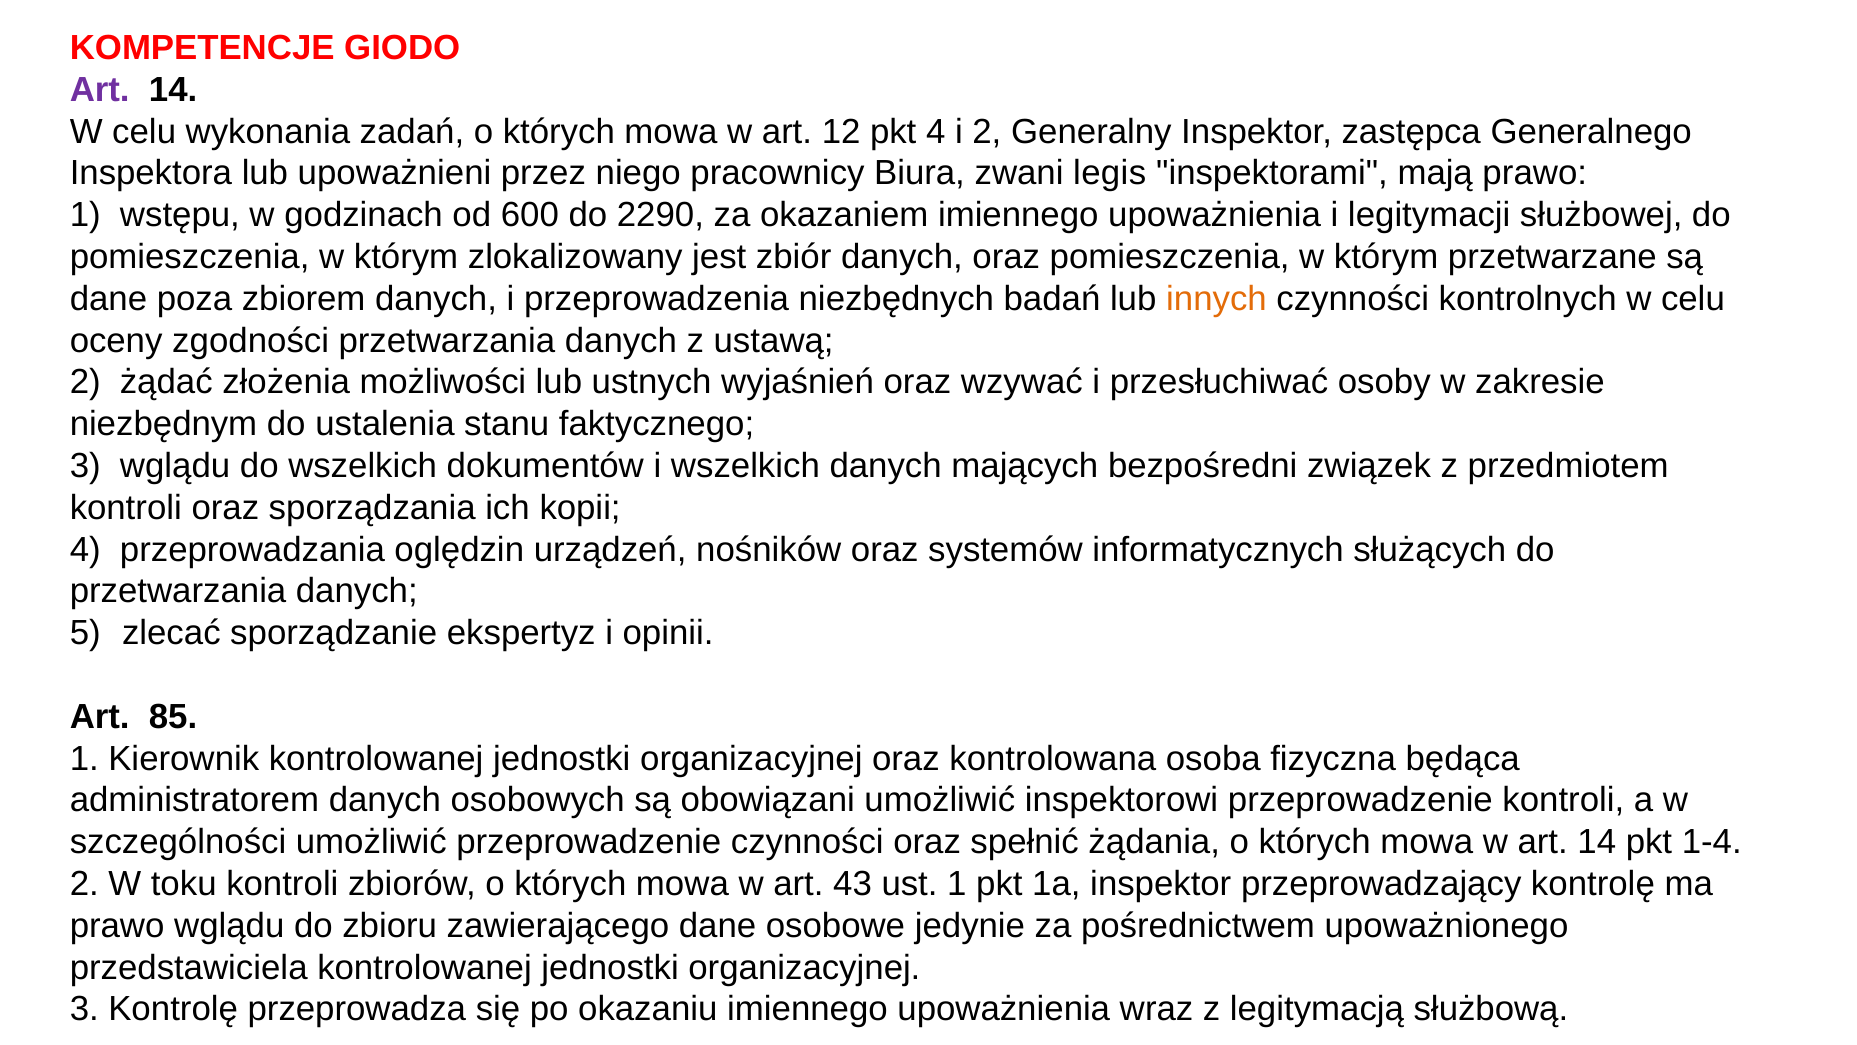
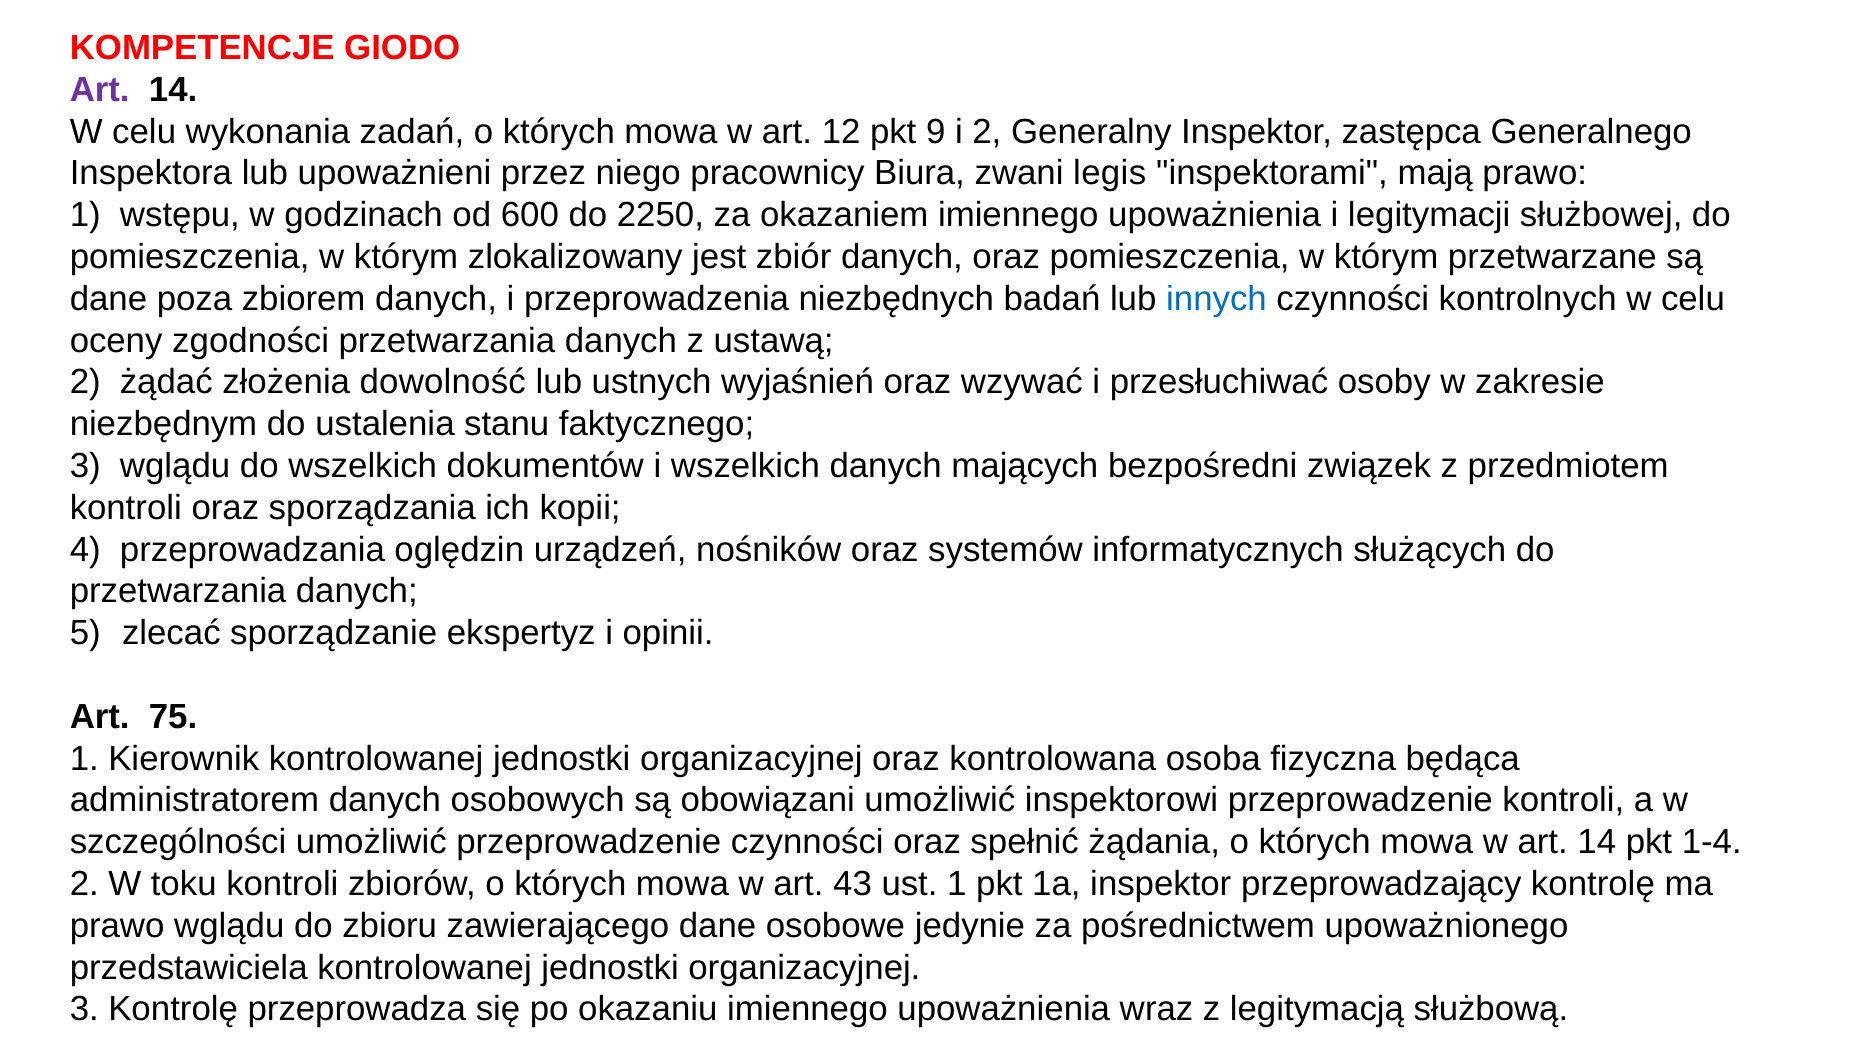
pkt 4: 4 -> 9 (936, 132)
2290: 2290 -> 2250 (660, 215)
innych colour: orange -> blue (1216, 299)
możliwości: możliwości -> dowolność (443, 382)
85: 85 -> 75 (173, 717)
